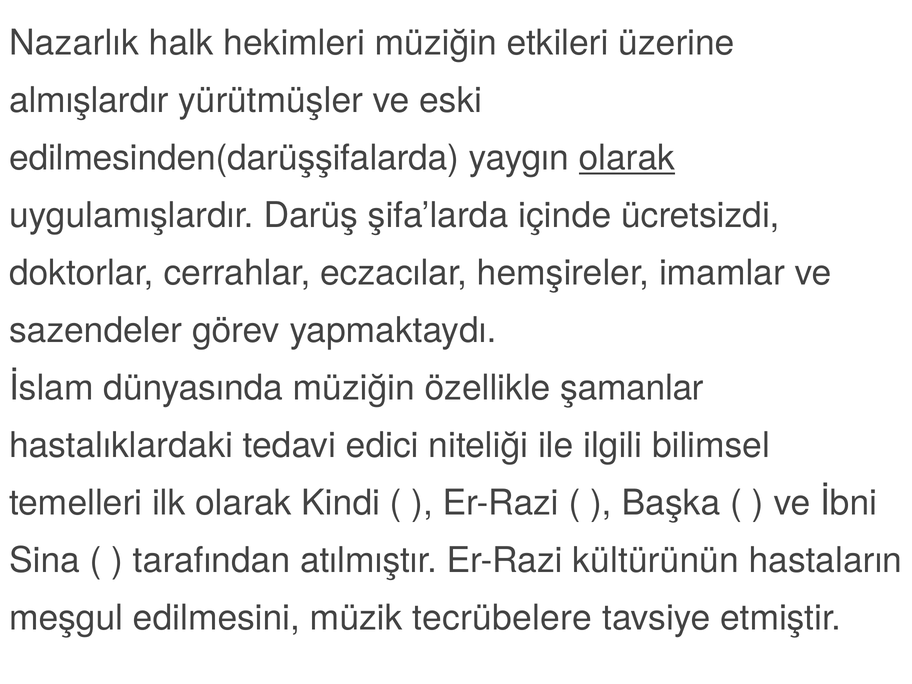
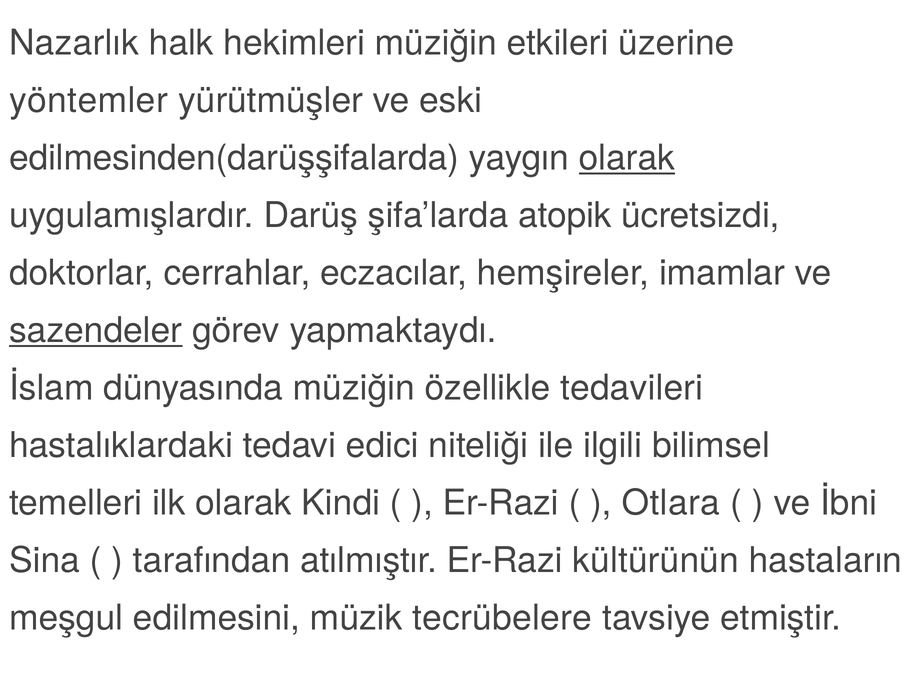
almışlardır: almışlardır -> yöntemler (89, 101)
içinde: içinde -> atopik (565, 216)
sazendeler underline: none -> present (96, 331)
şamanlar: şamanlar -> tedavileri (632, 388)
Başka: Başka -> Otlara (671, 503)
